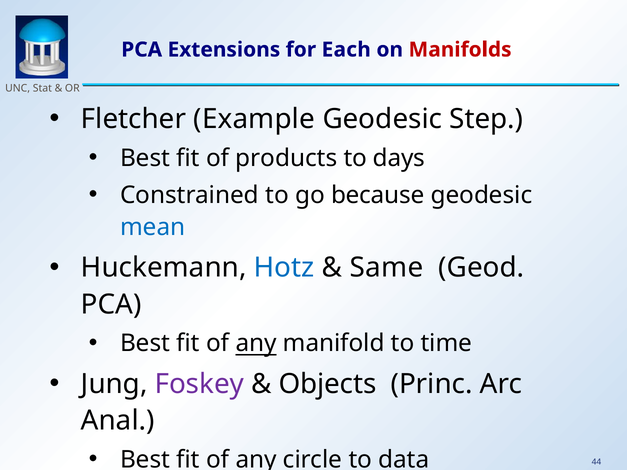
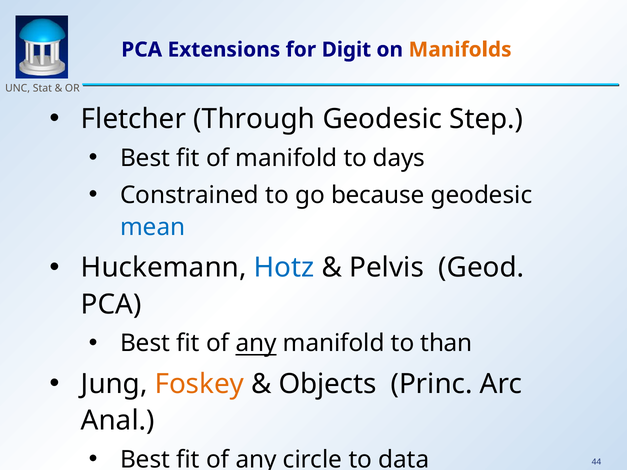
Each: Each -> Digit (346, 50)
Manifolds colour: red -> orange (460, 50)
Example: Example -> Through (254, 119)
of products: products -> manifold (286, 158)
Same: Same -> Pelvis (387, 268)
time: time -> than (446, 344)
Foskey colour: purple -> orange (199, 384)
